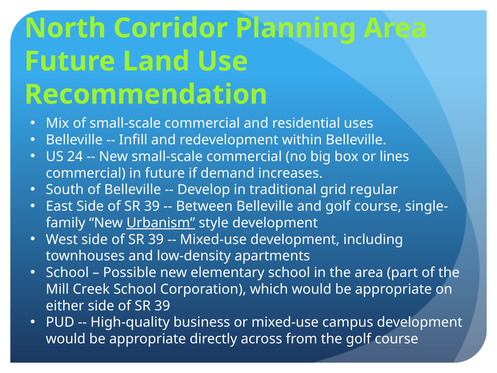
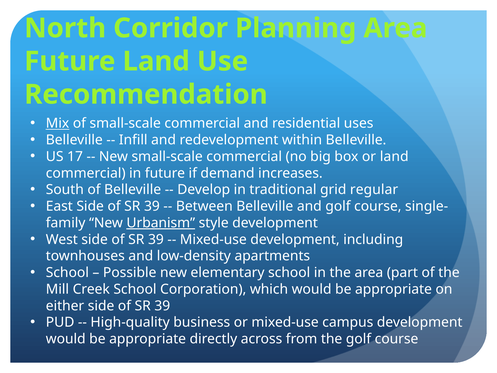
Mix underline: none -> present (58, 123)
24: 24 -> 17 (75, 156)
or lines: lines -> land (394, 156)
